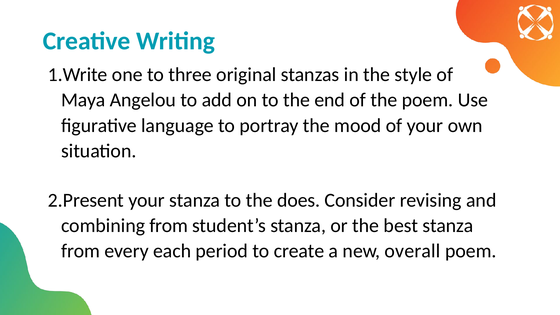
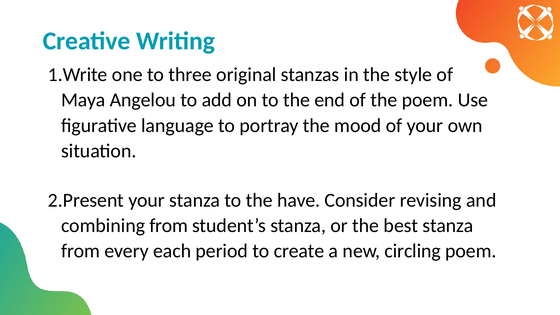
does: does -> have (299, 200)
overall: overall -> circling (413, 251)
